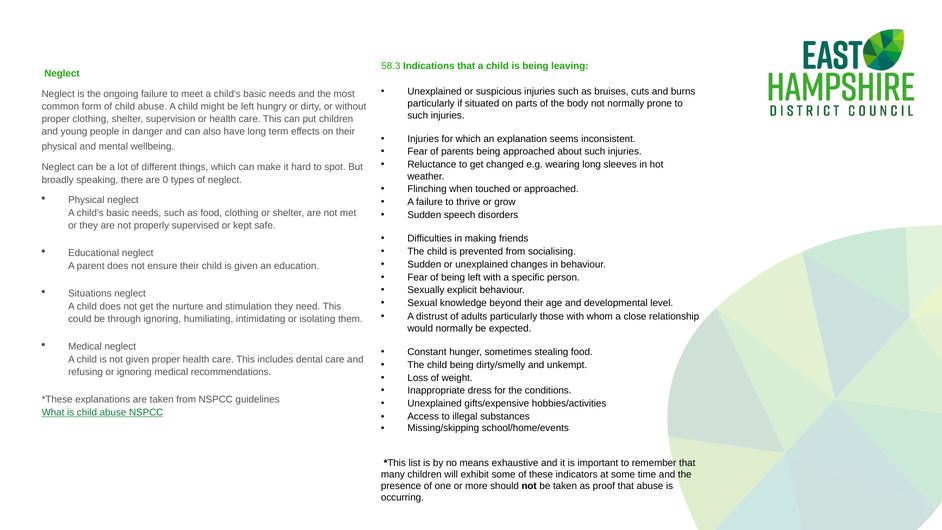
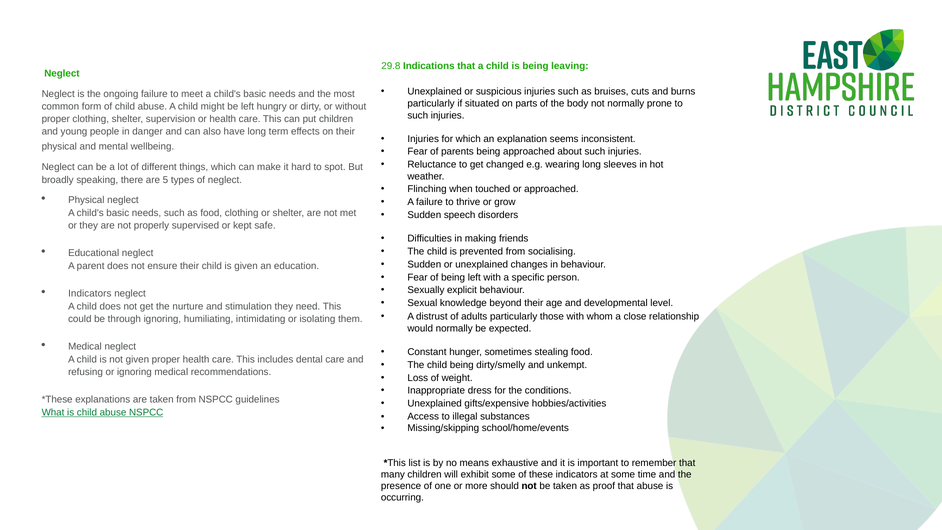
58.3: 58.3 -> 29.8 (391, 66)
0: 0 -> 5 (165, 180)
Situations: Situations -> Indicators (90, 294)
